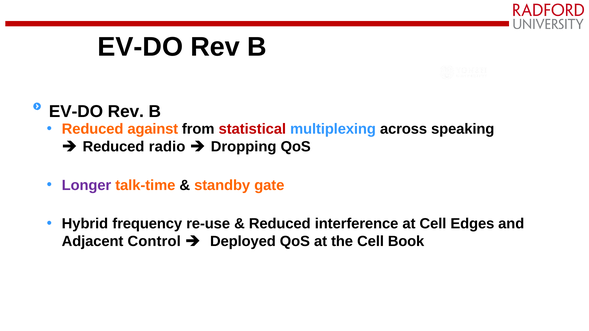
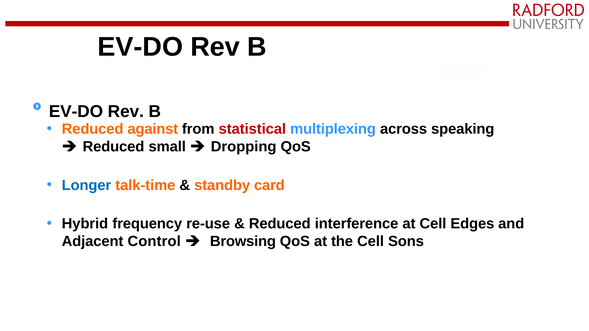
radio: radio -> small (167, 147)
Longer colour: purple -> blue (86, 185)
gate: gate -> card (269, 185)
Deployed: Deployed -> Browsing (243, 242)
Book: Book -> Sons (406, 242)
